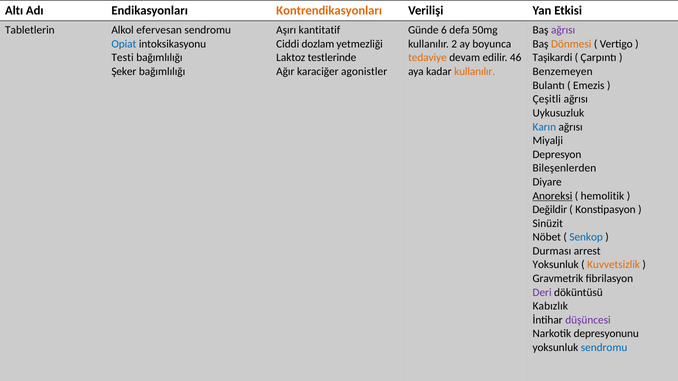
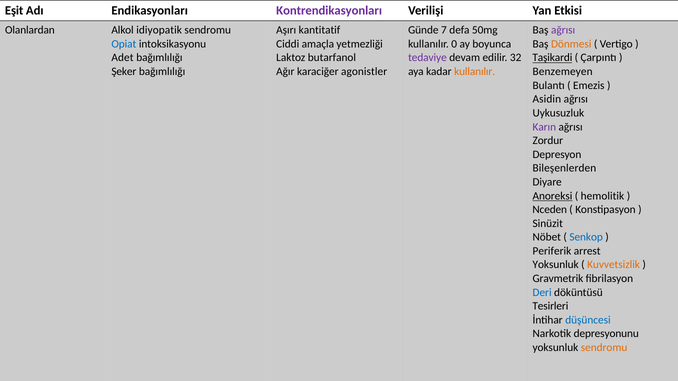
Altı: Altı -> Eşit (14, 10)
Kontrendikasyonları colour: orange -> purple (329, 10)
Tabletlerin: Tabletlerin -> Olanlardan (30, 30)
efervesan: efervesan -> idiyopatik (159, 30)
6: 6 -> 7 (444, 30)
dozlam: dozlam -> amaçla (318, 44)
2: 2 -> 0 (454, 44)
Testi: Testi -> Adet (122, 58)
testlerinde: testlerinde -> butarfanol (332, 58)
tedaviye colour: orange -> purple (427, 58)
46: 46 -> 32 (516, 58)
Taşikardi underline: none -> present (552, 58)
Çeşitli: Çeşitli -> Asidin (547, 99)
Karın colour: blue -> purple (544, 127)
Miyalji: Miyalji -> Zordur (548, 141)
Değildir: Değildir -> Nceden (550, 210)
Durması: Durması -> Periferik (552, 251)
Deri colour: purple -> blue (542, 293)
Kabızlık: Kabızlık -> Tesirleri (550, 306)
düşüncesi colour: purple -> blue (588, 320)
sendromu colour: blue -> orange (604, 348)
